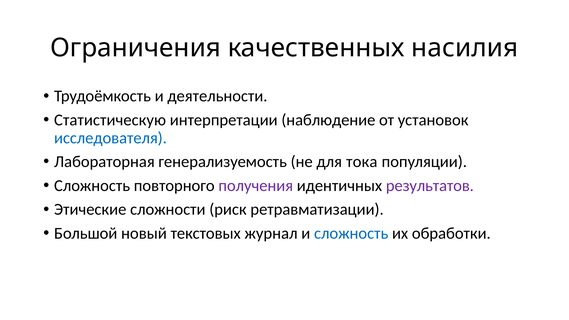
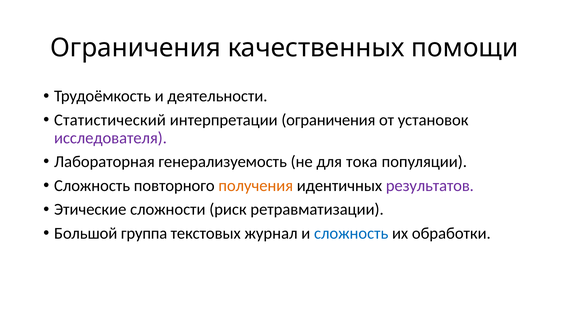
насилия: насилия -> помощи (465, 48)
Статистическую: Статистическую -> Статистический (110, 120)
интерпретации наблюдение: наблюдение -> ограничения (328, 120)
исследователя colour: blue -> purple (110, 138)
получения colour: purple -> orange (256, 186)
новый: новый -> группа (144, 233)
